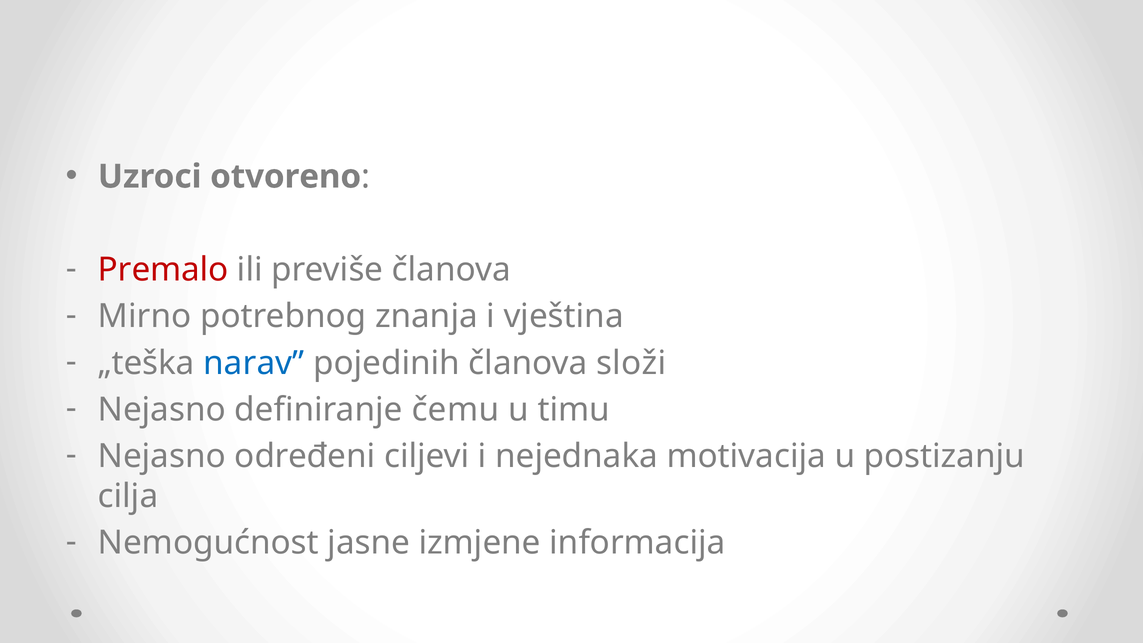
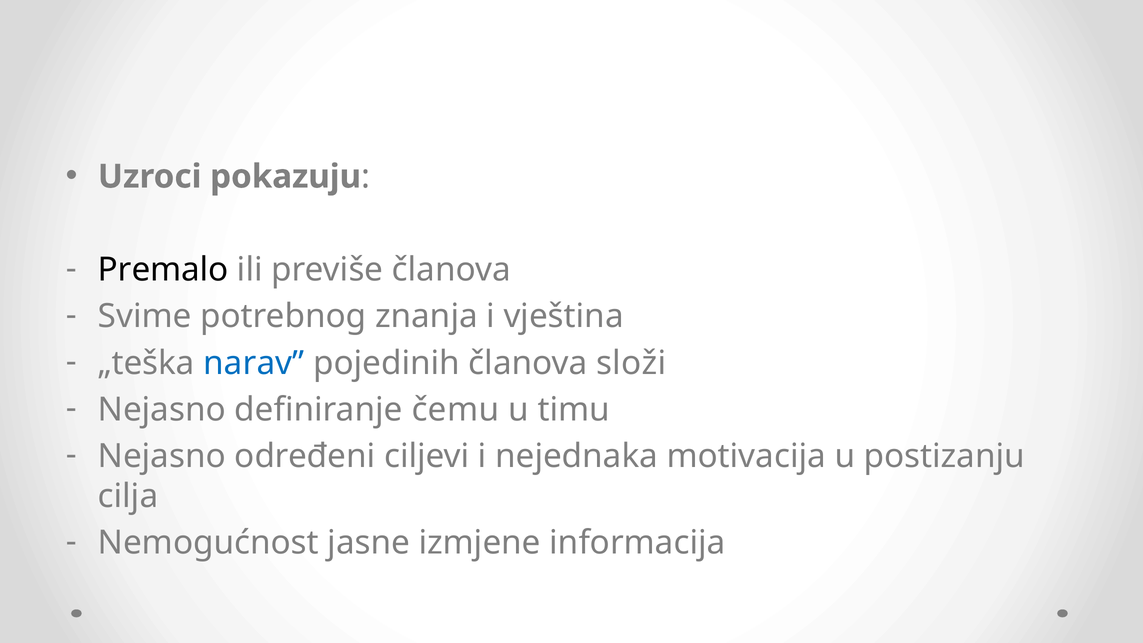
otvoreno: otvoreno -> pokazuju (286, 177)
Premalo colour: red -> black (163, 270)
Mirno: Mirno -> Svime (145, 316)
